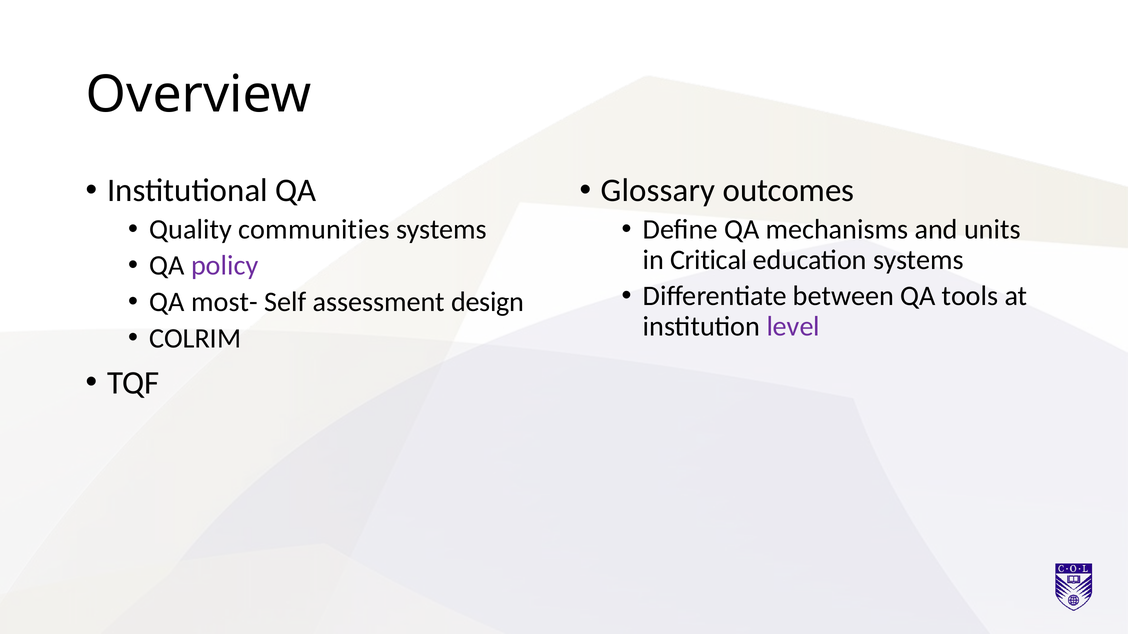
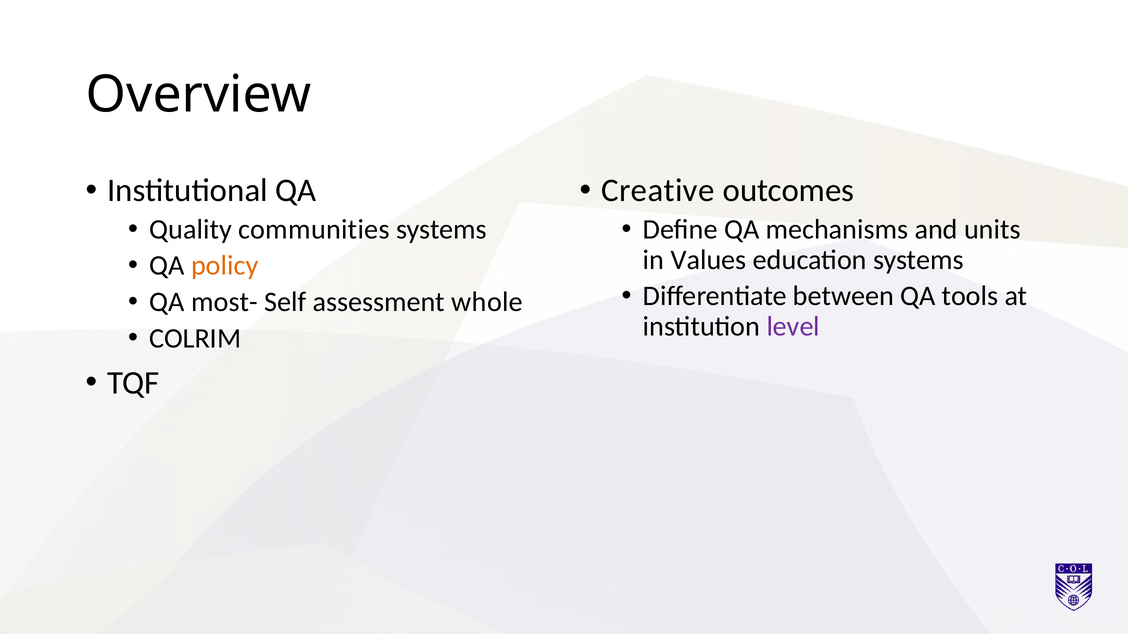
Glossary: Glossary -> Creative (658, 191)
Critical: Critical -> Values (709, 260)
policy colour: purple -> orange (225, 266)
design: design -> whole (487, 302)
